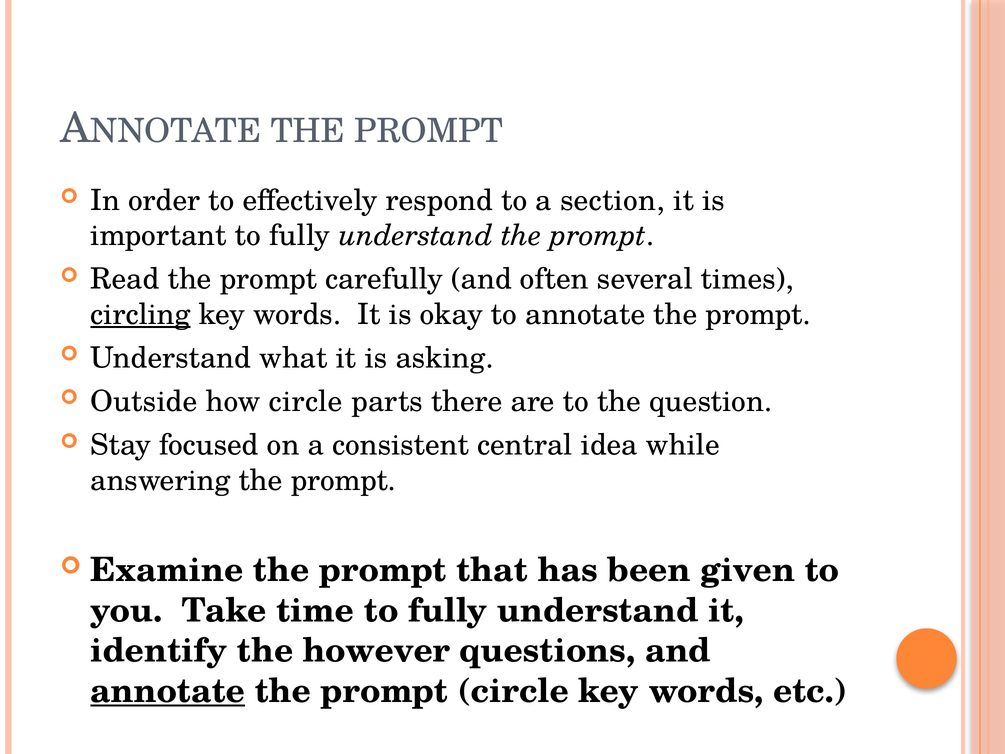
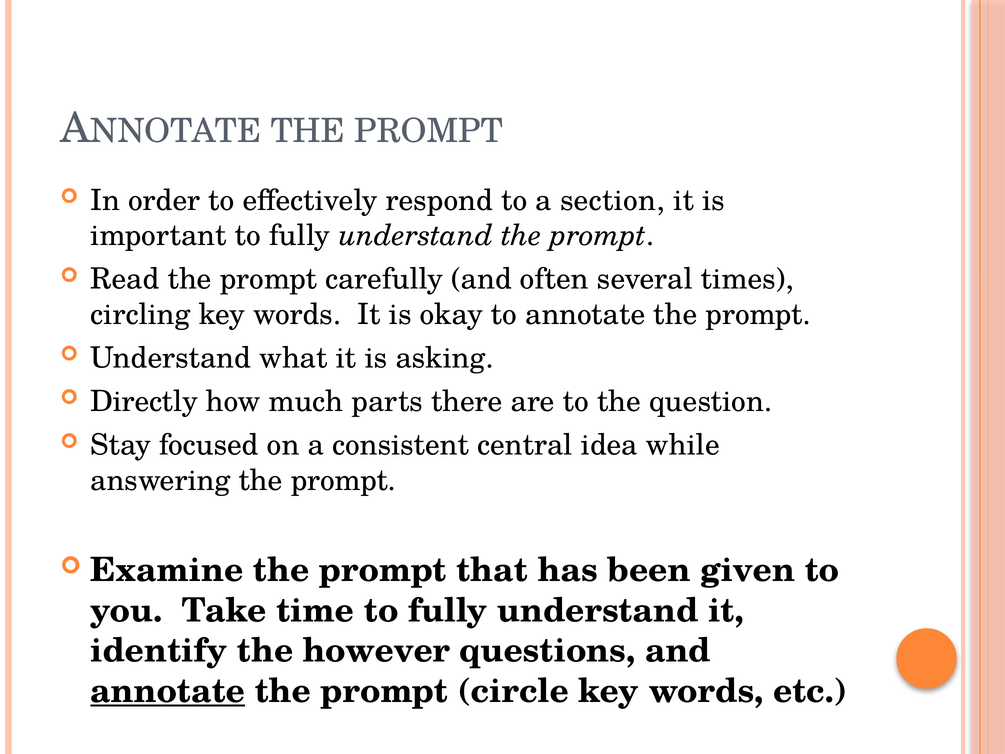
circling underline: present -> none (140, 314)
Outside: Outside -> Directly (144, 402)
how circle: circle -> much (306, 402)
